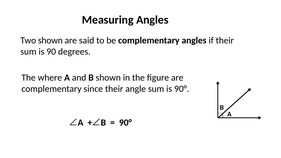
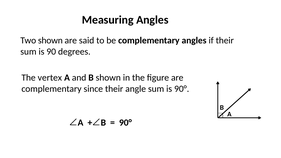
where: where -> vertex (50, 78)
